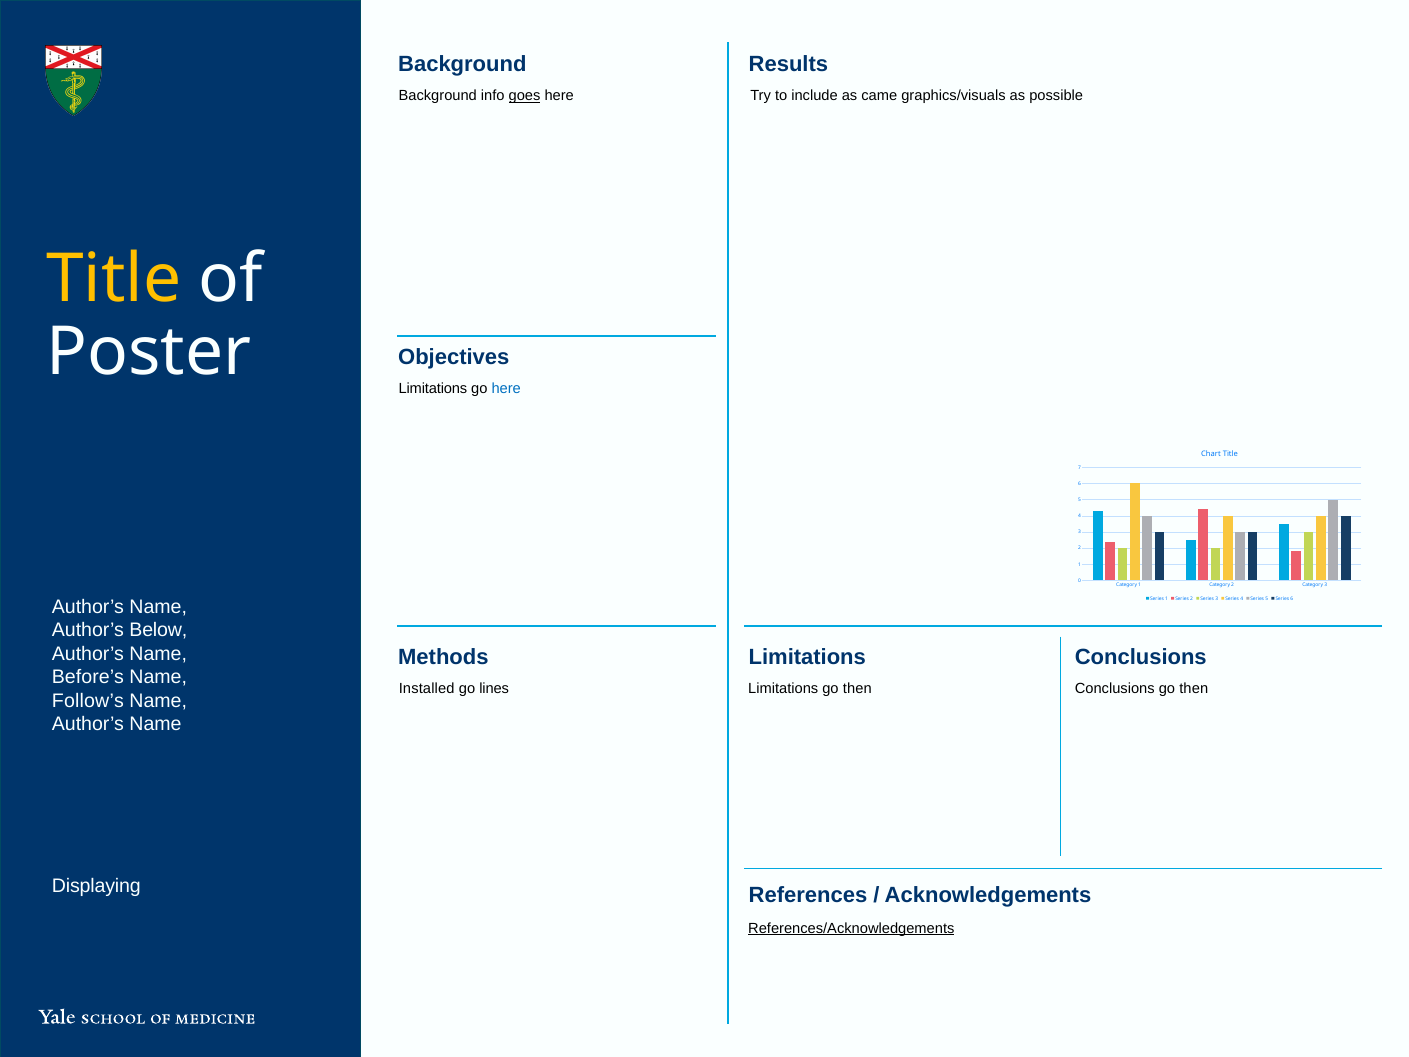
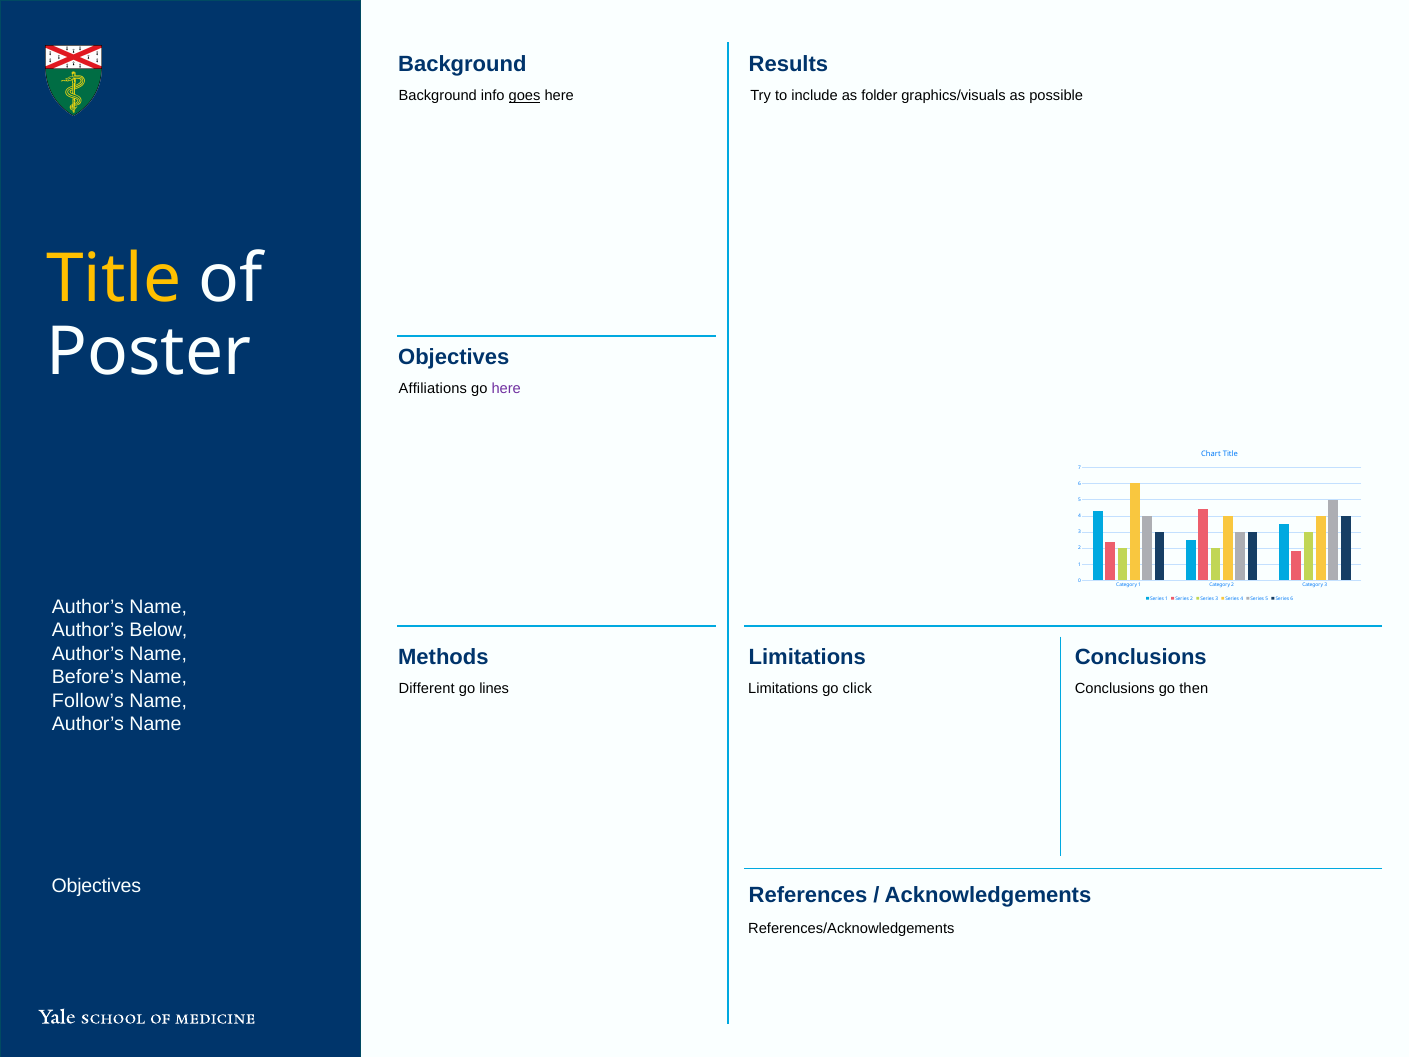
came: came -> folder (879, 95)
Limitations: Limitations -> Affiliations (433, 389)
here colour: blue -> purple (506, 389)
Installed: Installed -> Different (427, 688)
Limitations go then: then -> click (857, 688)
Displaying: Displaying -> Objectives (96, 886)
References/Acknowledgements underline: present -> none (851, 928)
